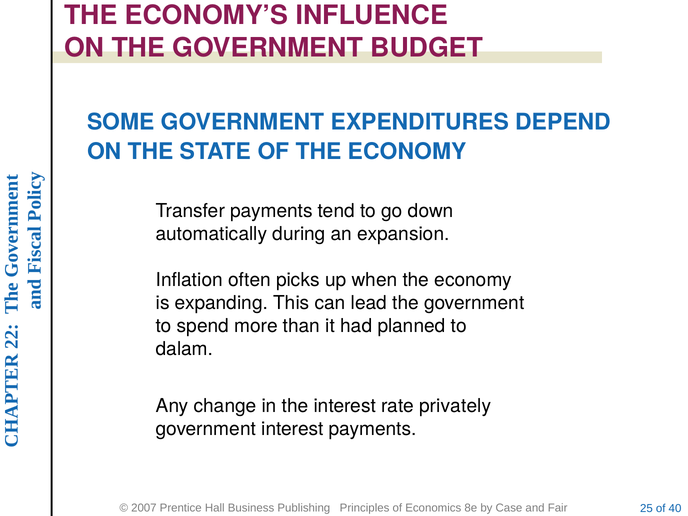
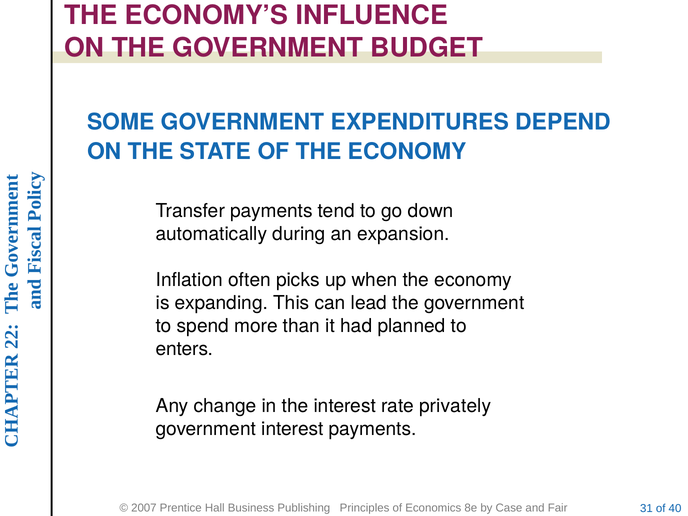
dalam: dalam -> enters (185, 349)
25: 25 -> 31 (646, 508)
